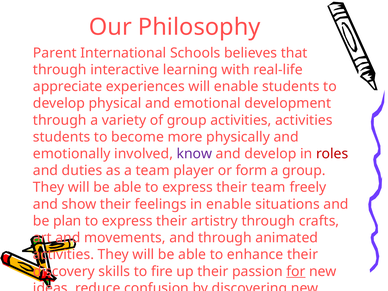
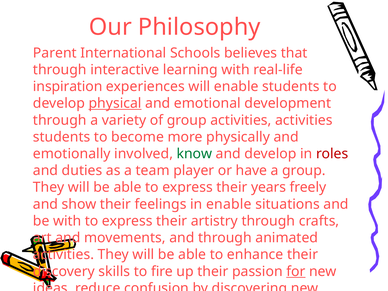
appreciate: appreciate -> inspiration (68, 87)
physical underline: none -> present (115, 103)
know colour: purple -> green (194, 154)
or form: form -> have (251, 171)
their team: team -> years (269, 187)
be plan: plan -> with (67, 221)
